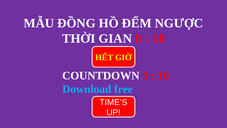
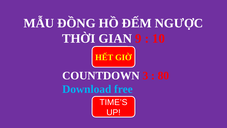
8: 8 -> 9 (138, 38)
5: 5 -> 3 (145, 75)
16: 16 -> 80 (163, 75)
